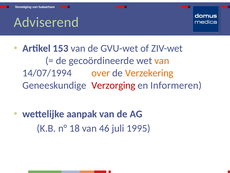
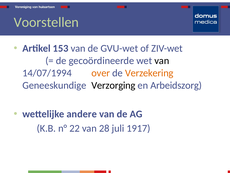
Adviserend: Adviserend -> Voorstellen (46, 22)
van colour: orange -> black (162, 61)
Verzorging colour: red -> black (113, 85)
Informeren: Informeren -> Arbeidszorg (176, 85)
aanpak: aanpak -> andere (82, 114)
18: 18 -> 22 (75, 128)
46: 46 -> 28 (104, 128)
1995: 1995 -> 1917 (138, 128)
